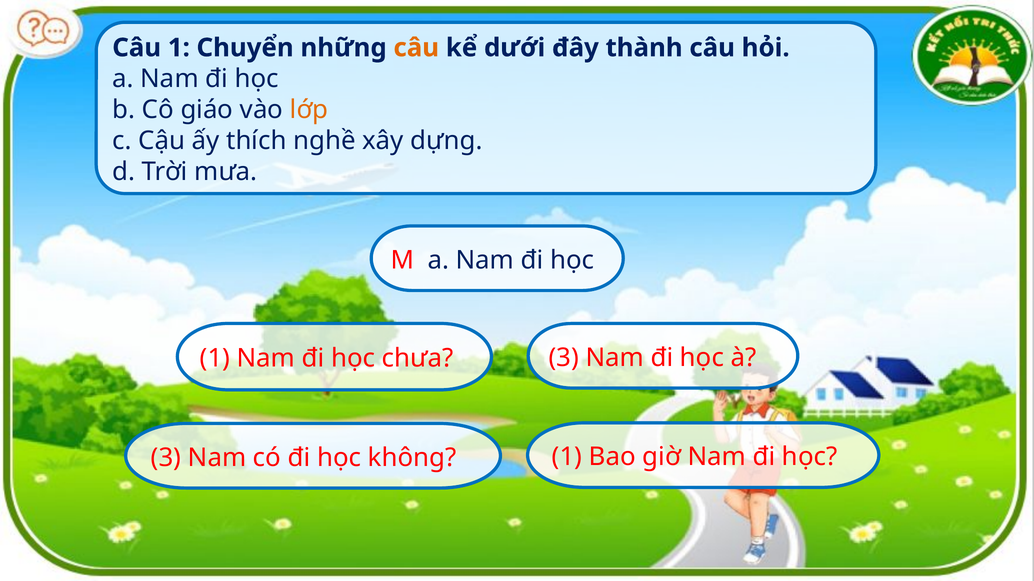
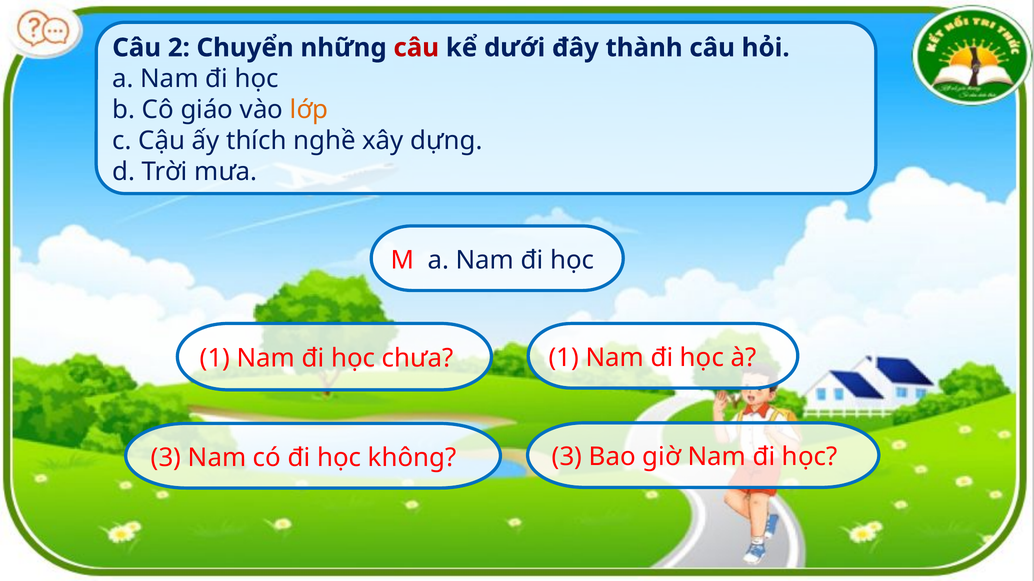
Câu 1: 1 -> 2 (179, 48)
câu colour: orange -> red (416, 48)
chưa 3: 3 -> 1 (564, 358)
không 1: 1 -> 3 (567, 457)
